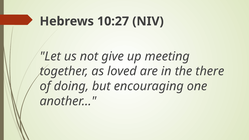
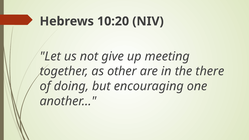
10:27: 10:27 -> 10:20 (113, 21)
loved: loved -> other (122, 71)
